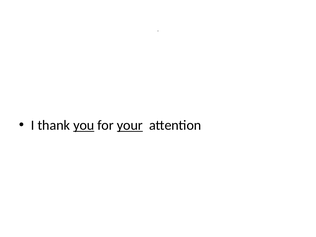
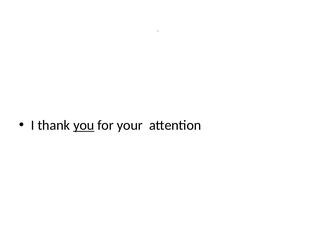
your underline: present -> none (130, 125)
